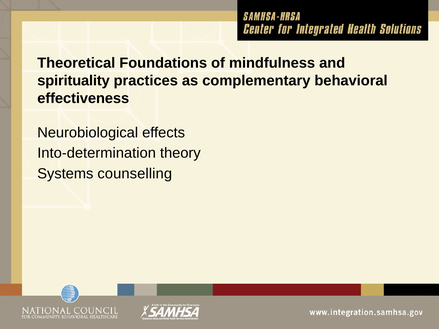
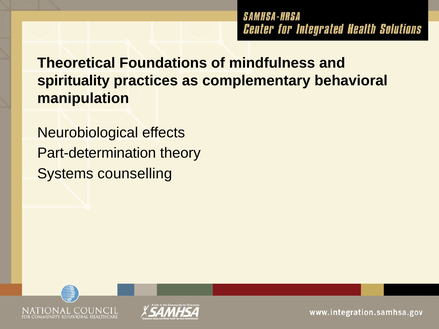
effectiveness: effectiveness -> manipulation (83, 98)
Into-determination: Into-determination -> Part-determination (97, 153)
